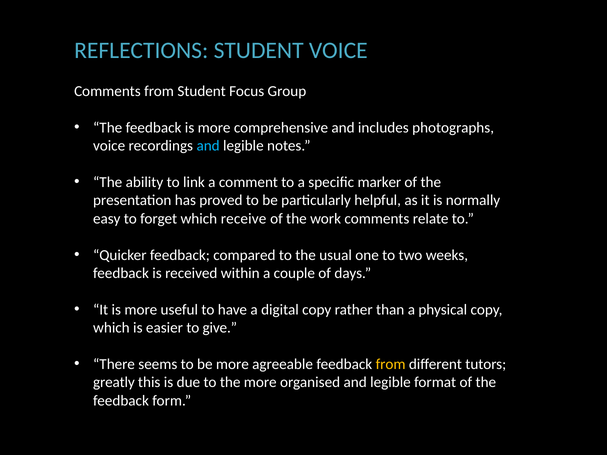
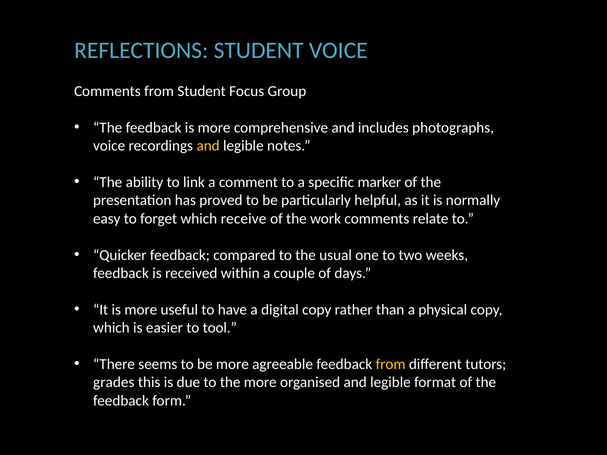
and colour: light blue -> yellow (208, 146)
give: give -> tool (220, 328)
greatly: greatly -> grades (114, 383)
